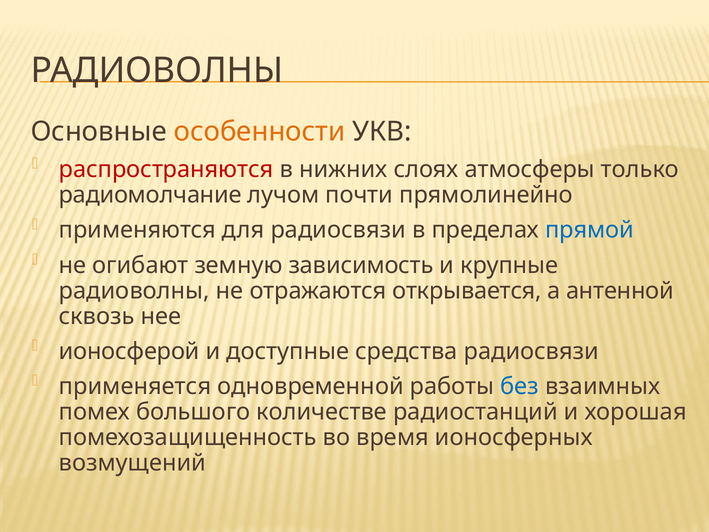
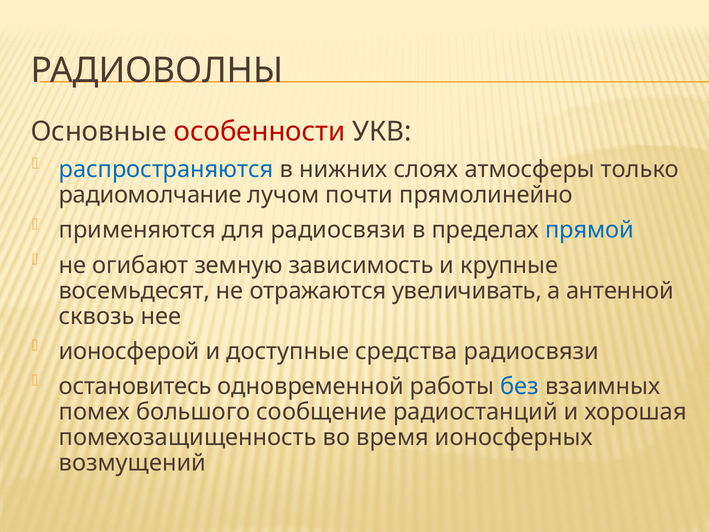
особенности colour: orange -> red (260, 131)
распространяются colour: red -> blue (166, 169)
радиоволны: радиоволны -> восемьдесят (134, 291)
открывается: открывается -> увеличивать (467, 291)
применяется: применяется -> остановитесь (135, 386)
количестве: количестве -> сообщение (322, 412)
